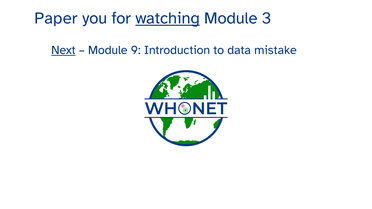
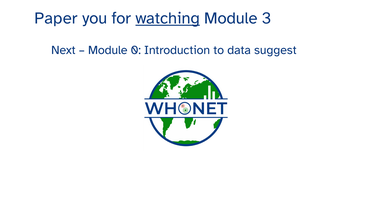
Next underline: present -> none (63, 50)
9: 9 -> 0 (136, 50)
mistake: mistake -> suggest (275, 50)
